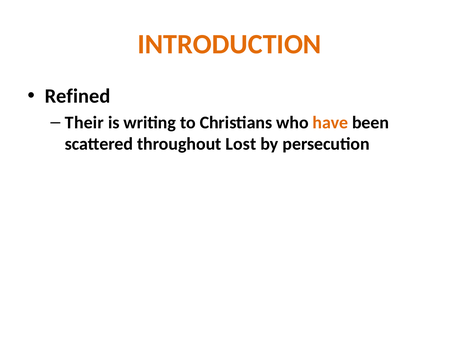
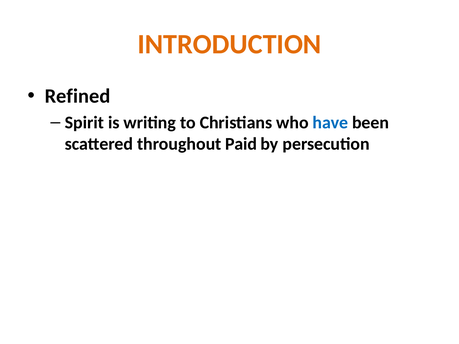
Their: Their -> Spirit (84, 123)
have colour: orange -> blue (330, 123)
Lost: Lost -> Paid (241, 144)
